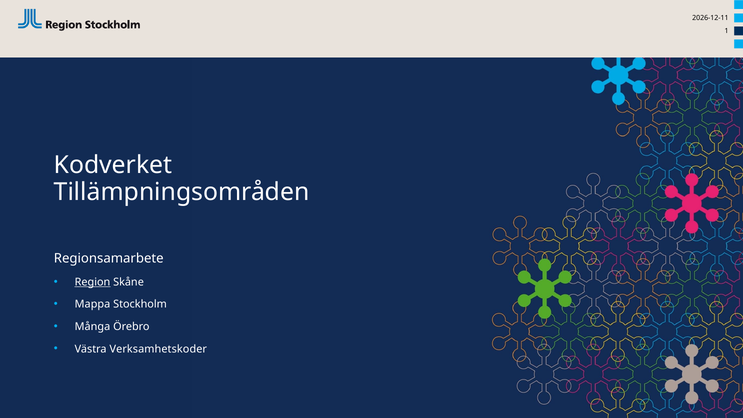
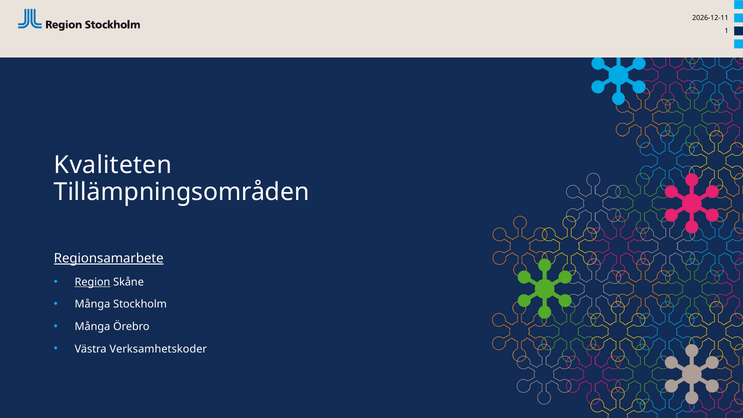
Kodverket: Kodverket -> Kvaliteten (113, 165)
Regionsamarbete underline: none -> present (109, 258)
Mappa: Mappa -> Många (93, 304)
